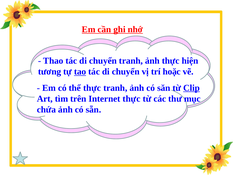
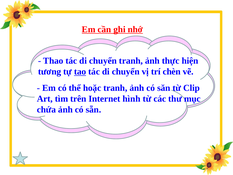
hoặc: hoặc -> chèn (172, 72)
thể thực: thực -> hoặc (92, 88)
Clip underline: present -> none (191, 88)
Internet thực: thực -> hình (131, 99)
